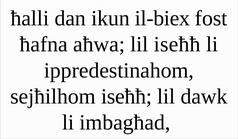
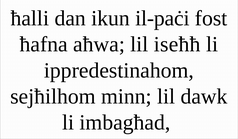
il-biex: il-biex -> il-paċi (162, 18)
sejħilhom iseħħ: iseħħ -> minn (126, 96)
